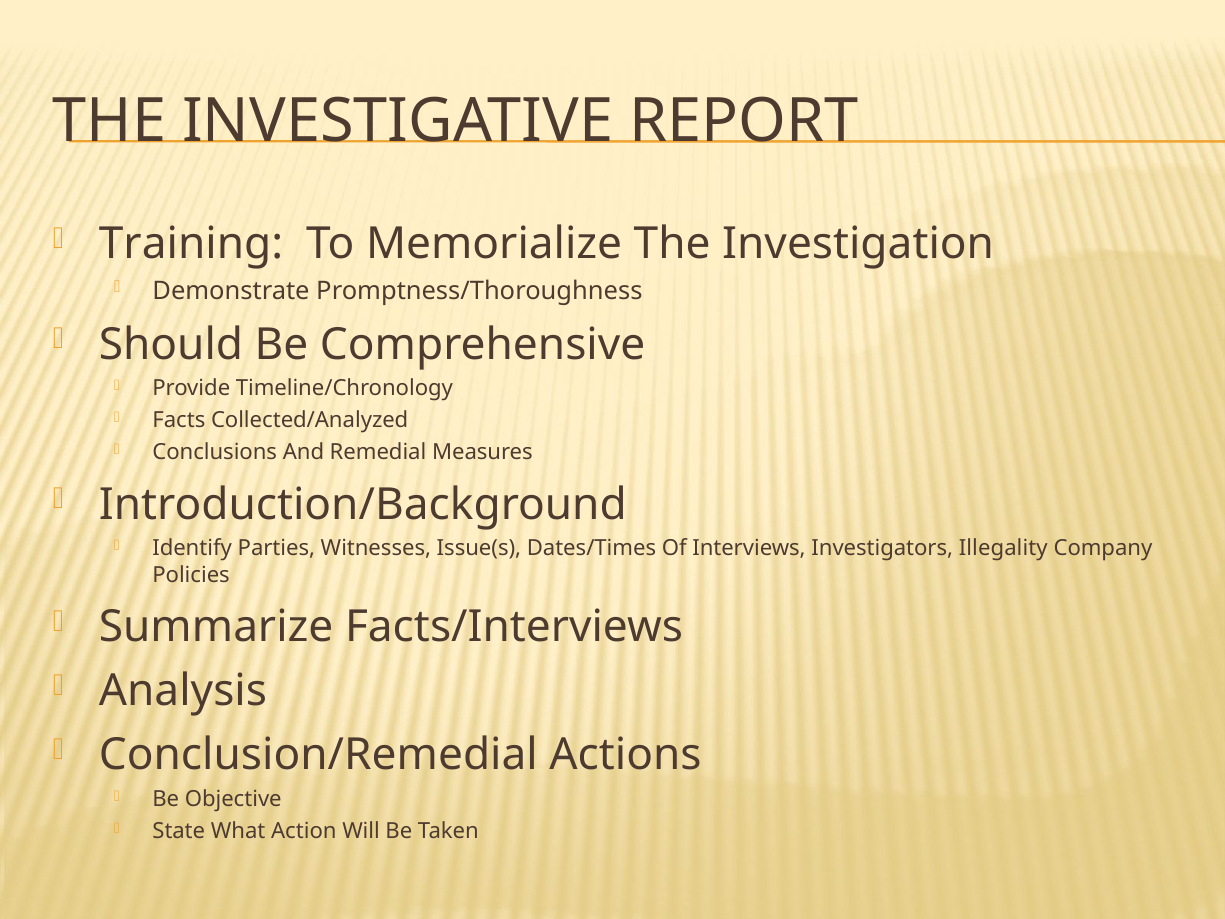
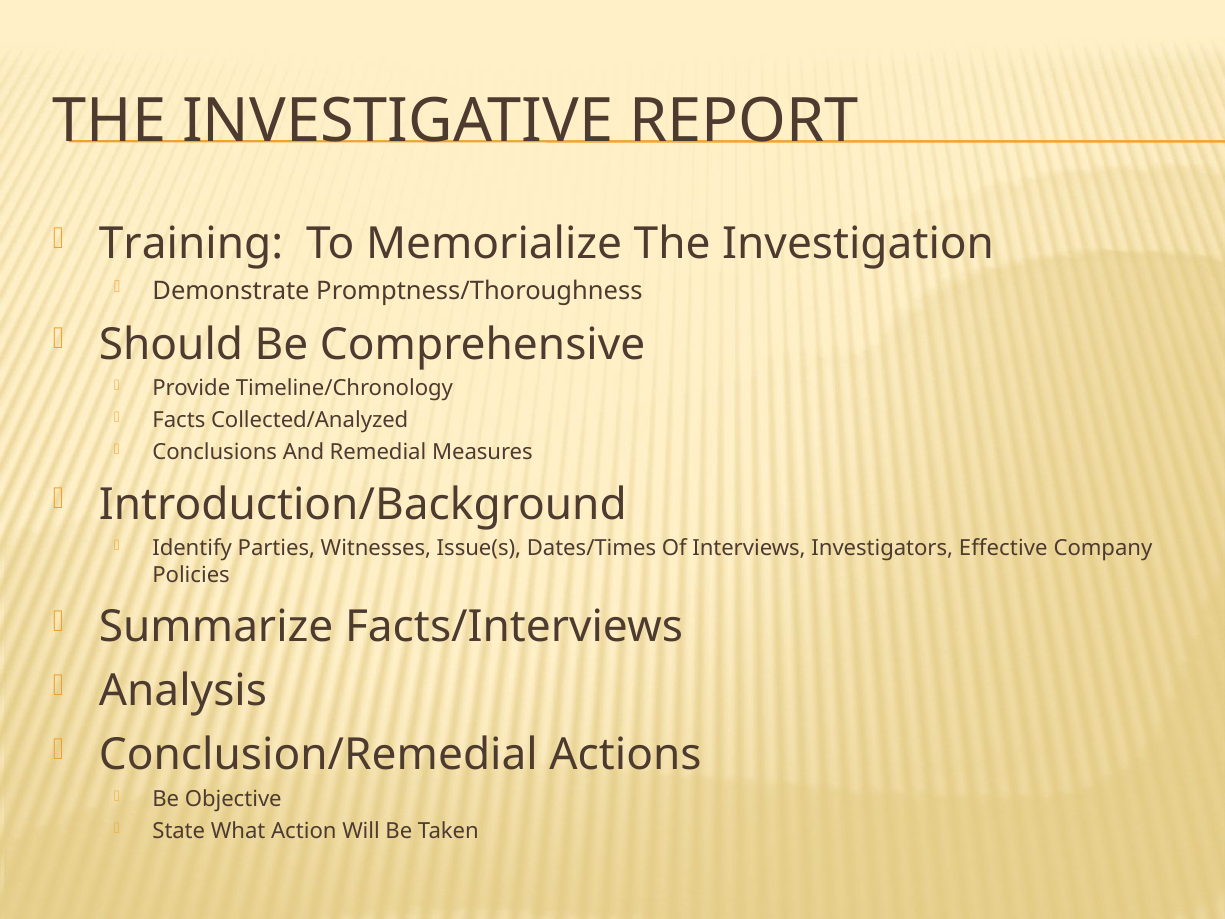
Illegality: Illegality -> Effective (1003, 548)
